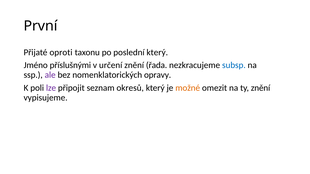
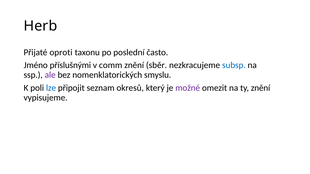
První: První -> Herb (40, 26)
poslední který: který -> často (157, 52)
určení: určení -> comm (111, 65)
řada: řada -> sběr (157, 65)
opravy: opravy -> smyslu (158, 75)
lze colour: purple -> blue (51, 88)
možné colour: orange -> purple (188, 88)
